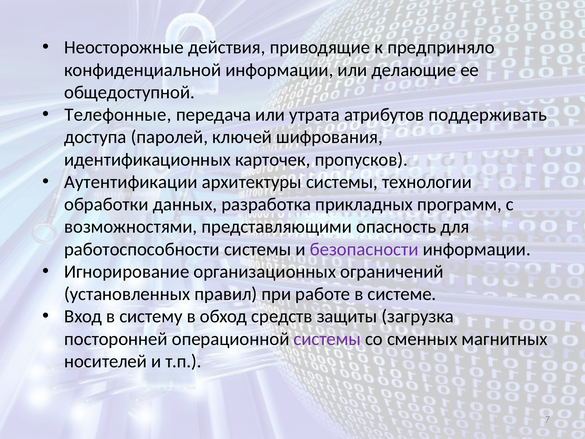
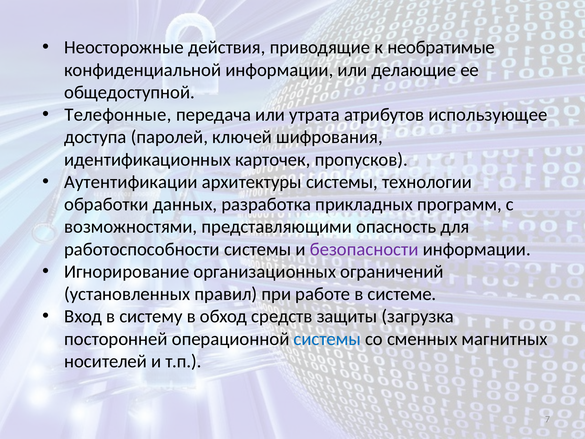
предприняло: предприняло -> необратимые (441, 47)
поддерживать: поддерживать -> использующее (488, 115)
системы colour: purple -> blue (327, 339)
